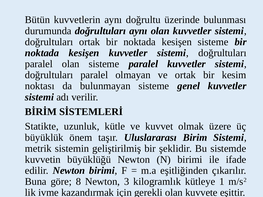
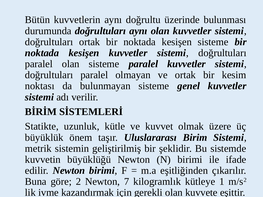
8: 8 -> 2 (78, 182)
3: 3 -> 7 (127, 182)
